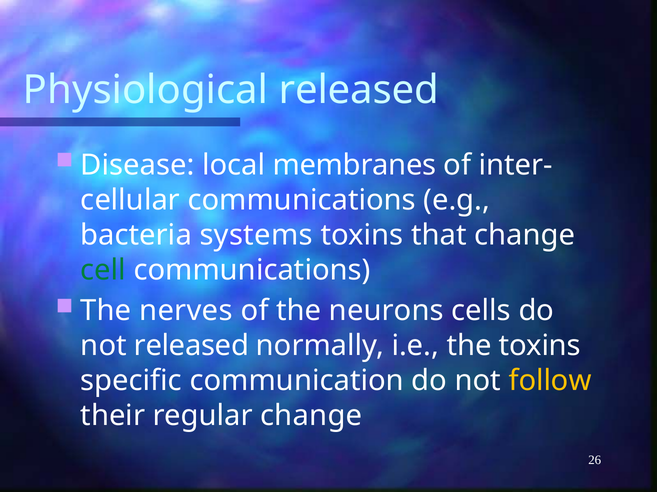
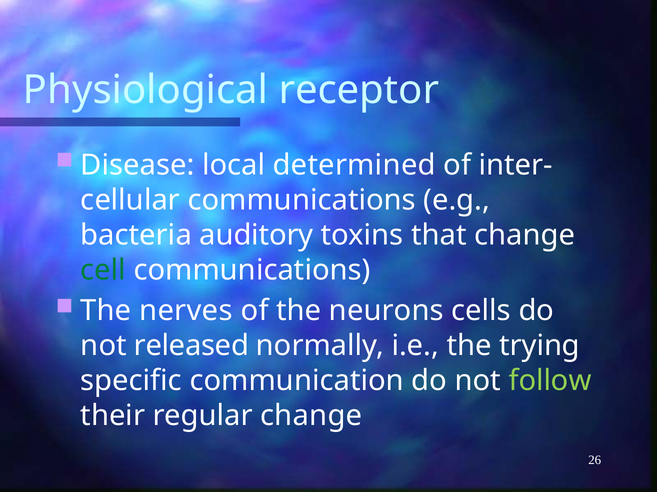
Physiological released: released -> receptor (359, 90)
membranes: membranes -> determined (354, 165)
systems: systems -> auditory (256, 235)
the toxins: toxins -> trying (540, 346)
follow colour: yellow -> light green (550, 381)
